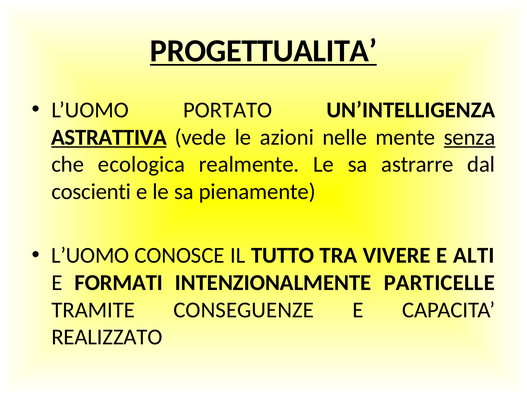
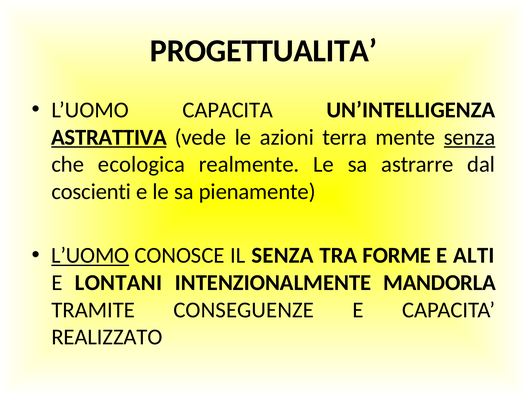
PROGETTUALITA underline: present -> none (263, 51)
L’UOMO PORTATO: PORTATO -> CAPACITA (228, 110)
nelle: nelle -> terra (345, 137)
L’UOMO underline: none -> present (90, 256)
IL TUTTO: TUTTO -> SENZA (283, 256)
VIVERE: VIVERE -> FORME (397, 256)
FORMATI: FORMATI -> LONTANI (119, 283)
PARTICELLE: PARTICELLE -> MANDORLA (439, 283)
